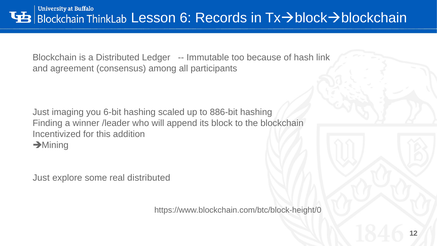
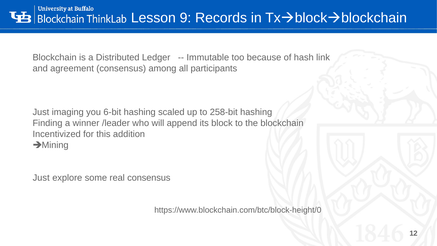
6: 6 -> 9 (185, 18)
886-bit: 886-bit -> 258-bit (224, 112)
real distributed: distributed -> consensus (149, 178)
